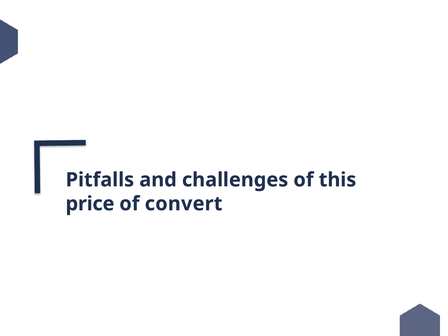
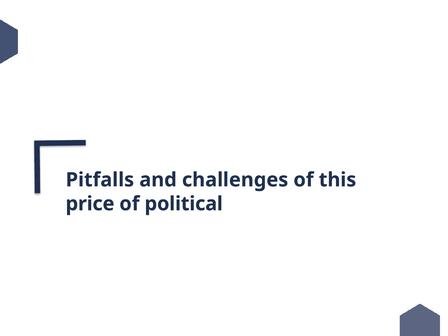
convert: convert -> political (184, 204)
